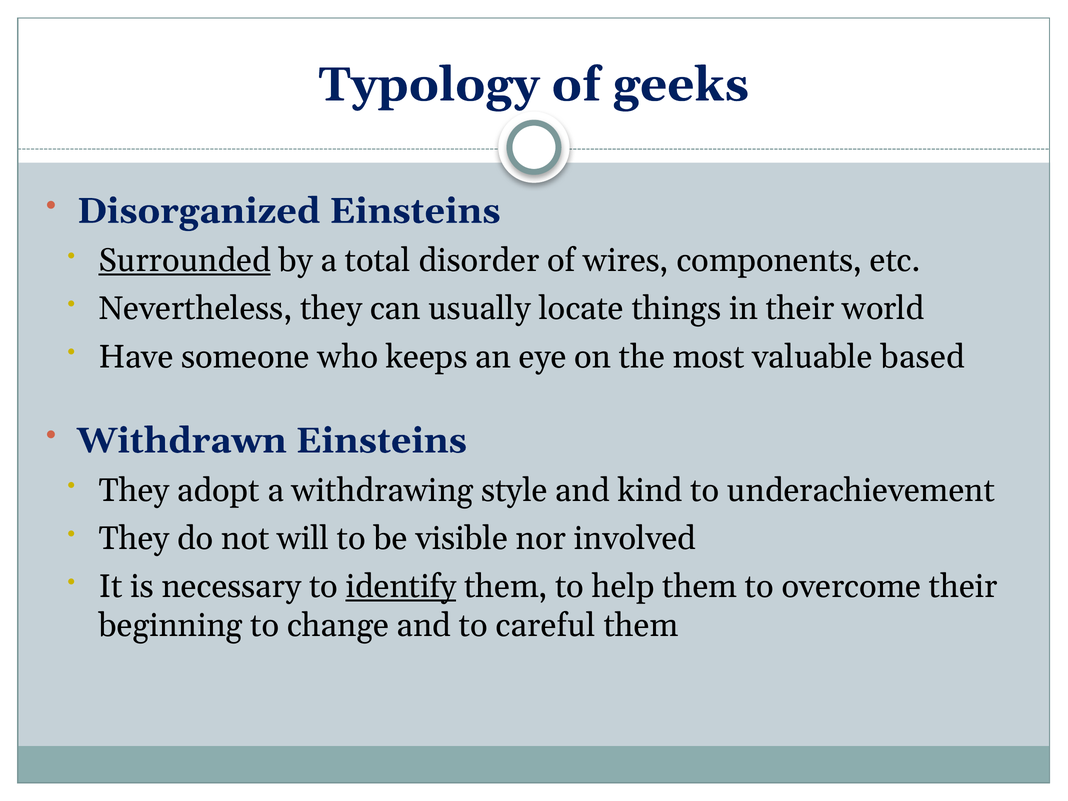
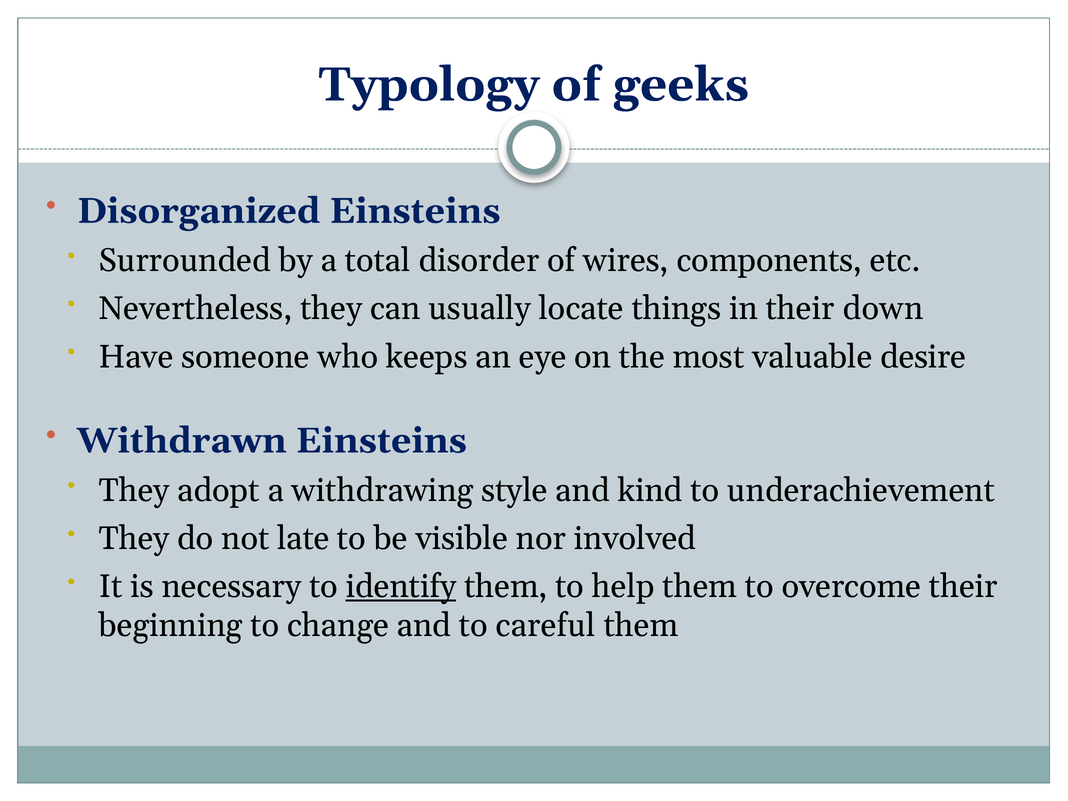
Surrounded underline: present -> none (185, 261)
world: world -> down (883, 309)
based: based -> desire (923, 357)
will: will -> late (303, 538)
